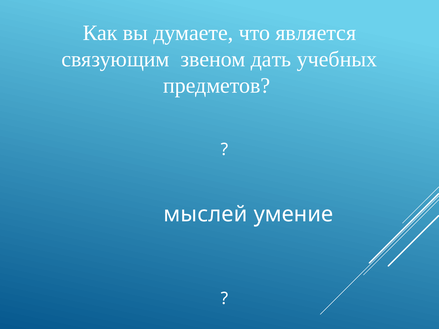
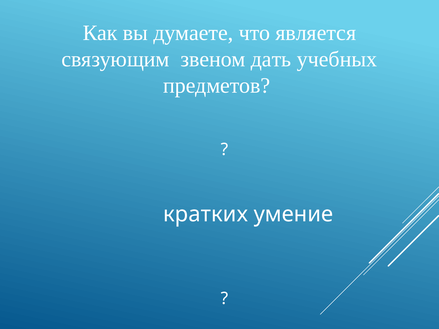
мыслей: мыслей -> кратких (206, 214)
